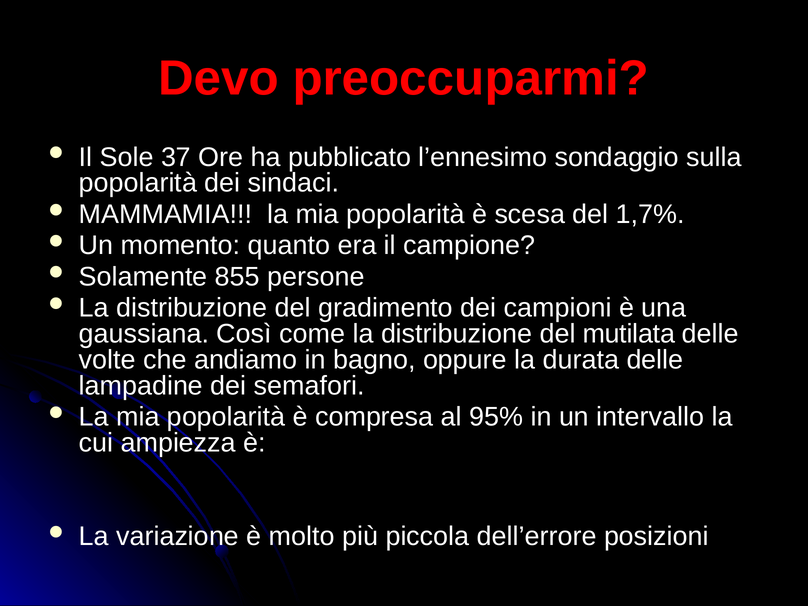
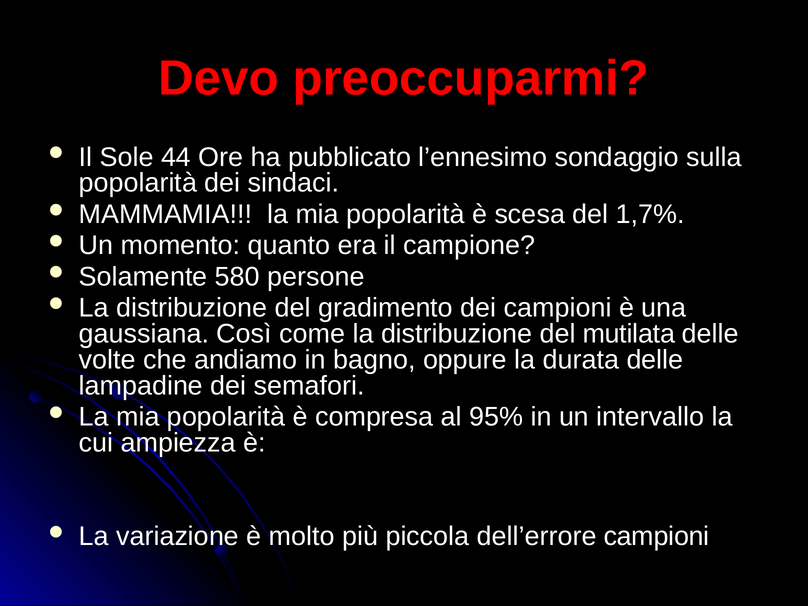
37: 37 -> 44 (176, 157)
855: 855 -> 580 (237, 277)
dell’errore posizioni: posizioni -> campioni (656, 536)
